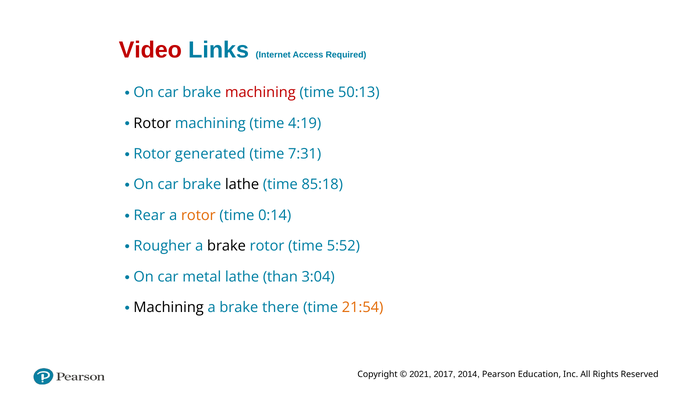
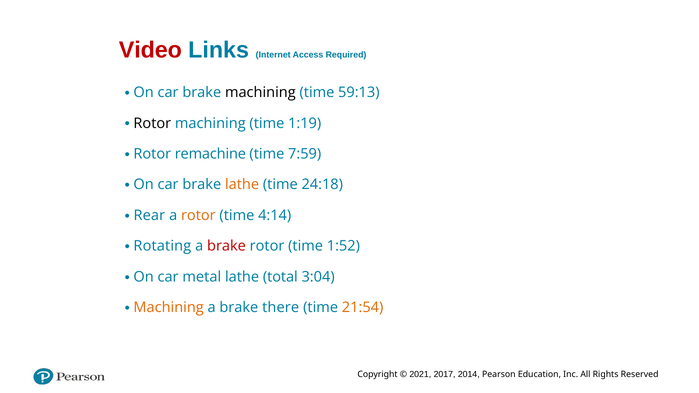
machining colour: red -> black (260, 93)
50:13: 50:13 -> 59:13 (359, 93)
4:19: 4:19 -> 1:19 (305, 123)
generated: generated -> remachine (210, 154)
7:31: 7:31 -> 7:59 (305, 154)
lathe colour: black -> orange (242, 185)
85:18: 85:18 -> 24:18 (322, 185)
0:14: 0:14 -> 4:14 (275, 216)
Rougher: Rougher -> Rotating (162, 246)
brake colour: black -> red (227, 246)
5:52: 5:52 -> 1:52 (343, 246)
than: than -> total (280, 277)
Machining colour: black -> orange (169, 308)
